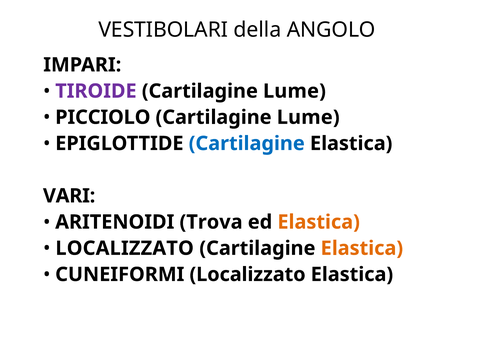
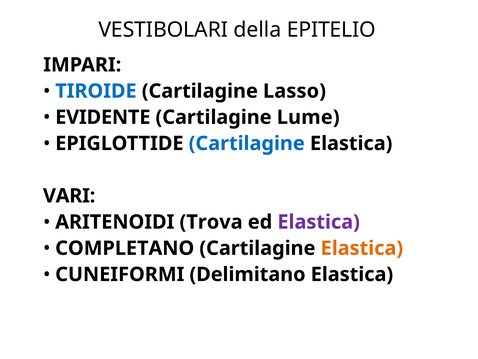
ANGOLO: ANGOLO -> EPITELIO (331, 30)
TIROIDE colour: purple -> blue (96, 91)
Lume: Lume -> Lasso (294, 91)
PICCIOLO: PICCIOLO -> EVIDENTE (103, 117)
Elastica colour: orange -> purple (319, 222)
LOCALIZZATO: LOCALIZZATO -> COMPLETANO (125, 248)
CUNEIFORMI Localizzato: Localizzato -> Delimitano (248, 274)
